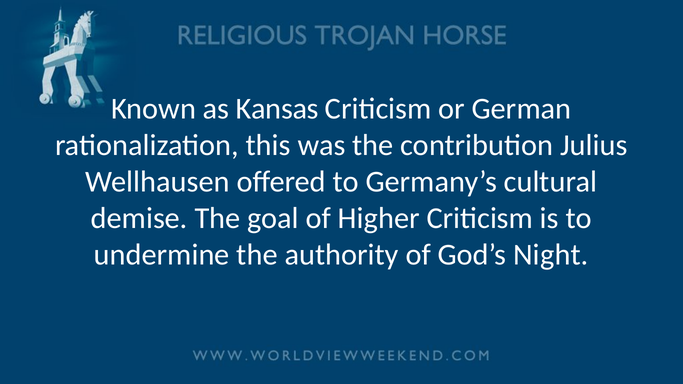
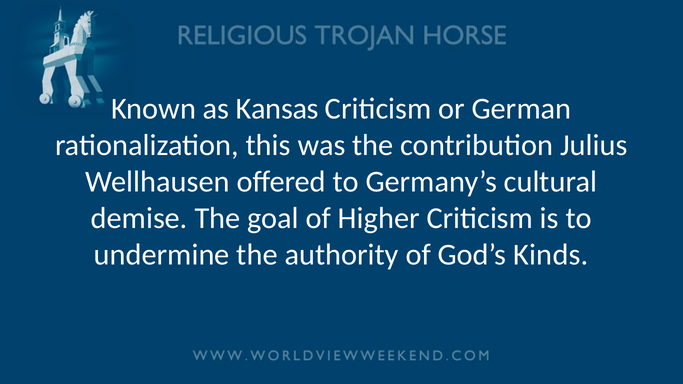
Night: Night -> Kinds (551, 255)
